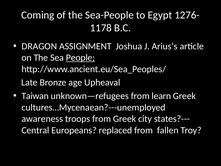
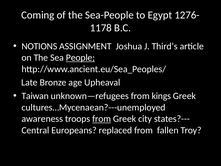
DRAGON: DRAGON -> NOTIONS (39, 46)
Arius’s: Arius’s -> Third’s (165, 46)
learn: learn -> kings (161, 96)
from underline: none -> present (102, 119)
